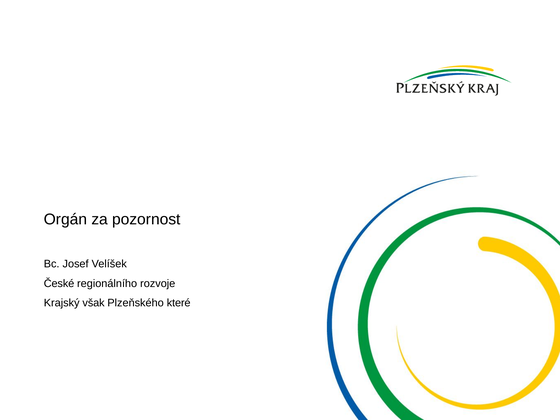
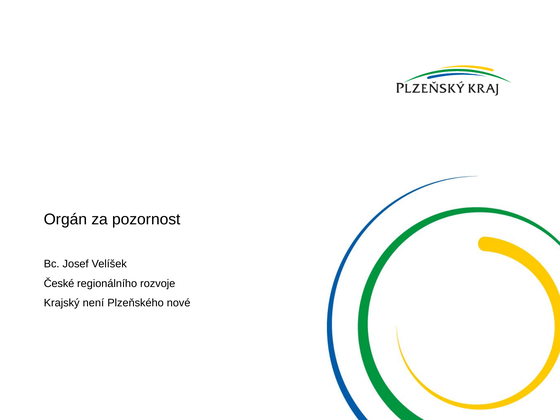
však: však -> není (93, 303)
které: které -> nové (179, 303)
